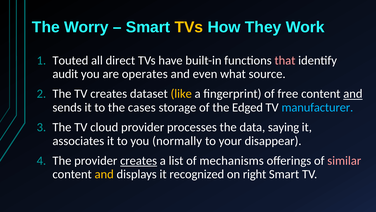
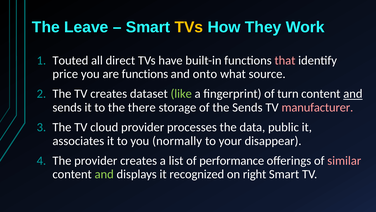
Worry: Worry -> Leave (86, 27)
audit: audit -> price (65, 74)
are operates: operates -> functions (145, 74)
even: even -> onto (205, 74)
like colour: yellow -> light green (181, 94)
free: free -> turn (288, 94)
cases: cases -> there (142, 107)
the Edged: Edged -> Sends (247, 107)
manufacturer colour: light blue -> pink (317, 107)
saying: saying -> public (283, 127)
creates underline: present -> none (139, 160)
mechanisms: mechanisms -> performance (232, 160)
and colour: yellow -> light green (104, 174)
